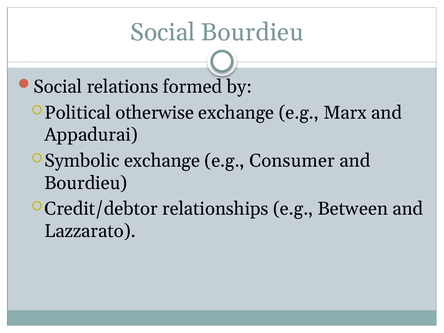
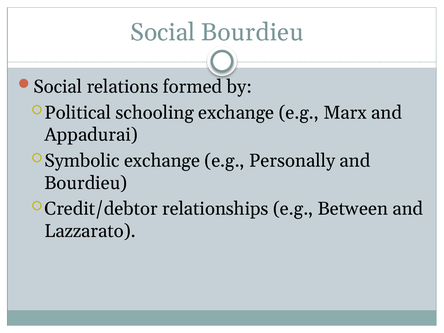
otherwise: otherwise -> schooling (155, 113)
Consumer: Consumer -> Personally (292, 161)
